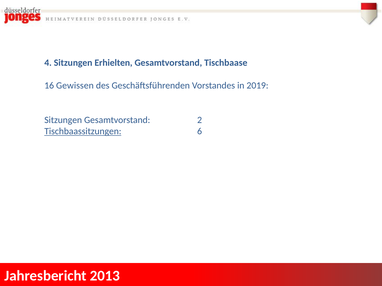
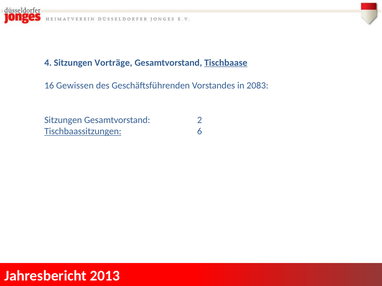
Erhielten: Erhielten -> Vorträge (113, 63)
Tischbaase underline: none -> present (226, 63)
2019: 2019 -> 2083 (257, 86)
